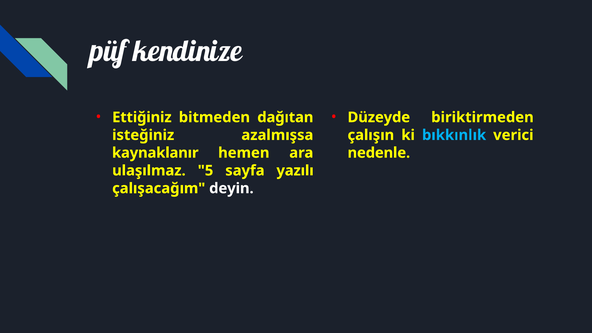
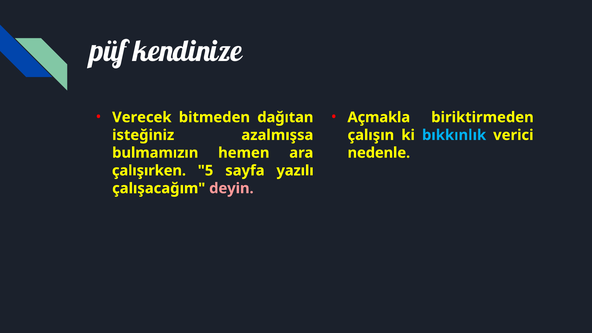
Ettiğiniz: Ettiğiniz -> Verecek (142, 117)
Düzeyde: Düzeyde -> Açmakla (379, 117)
kaynaklanır: kaynaklanır -> bulmamızın (155, 153)
ulaşılmaz: ulaşılmaz -> çalışırken (149, 171)
deyin colour: white -> pink (231, 188)
